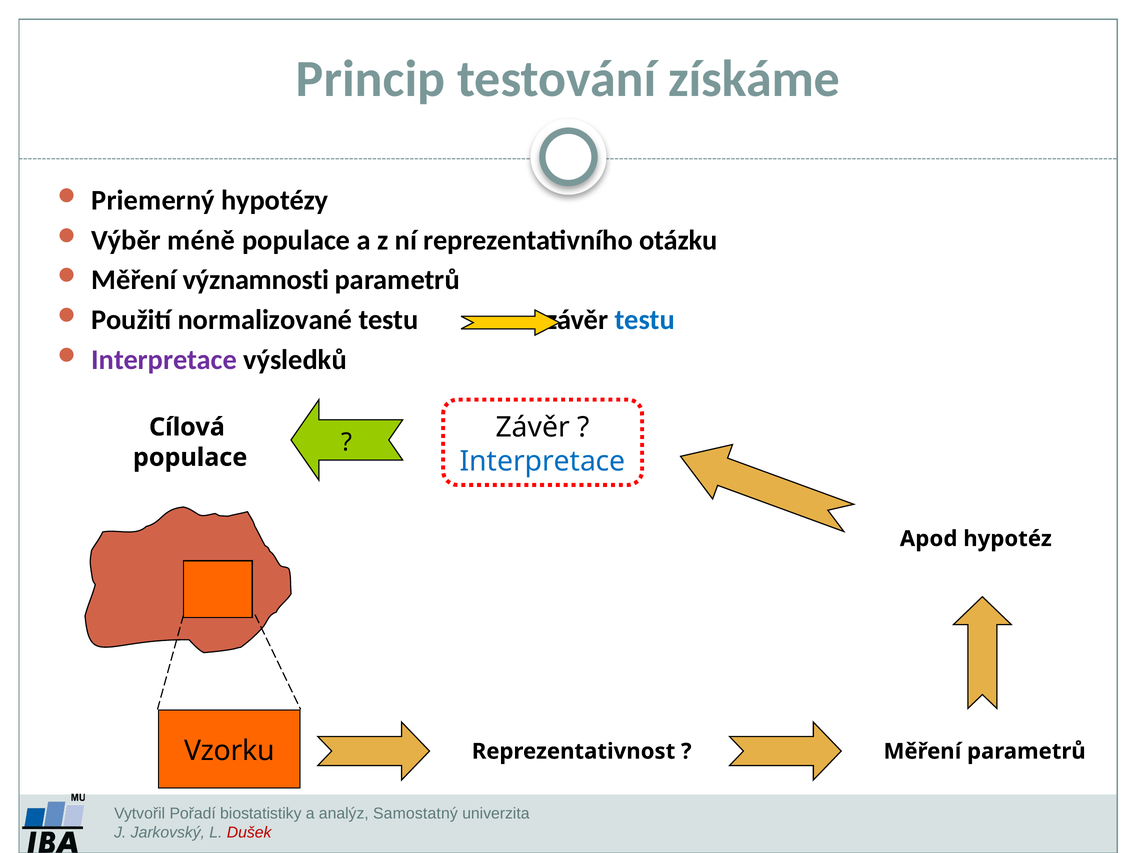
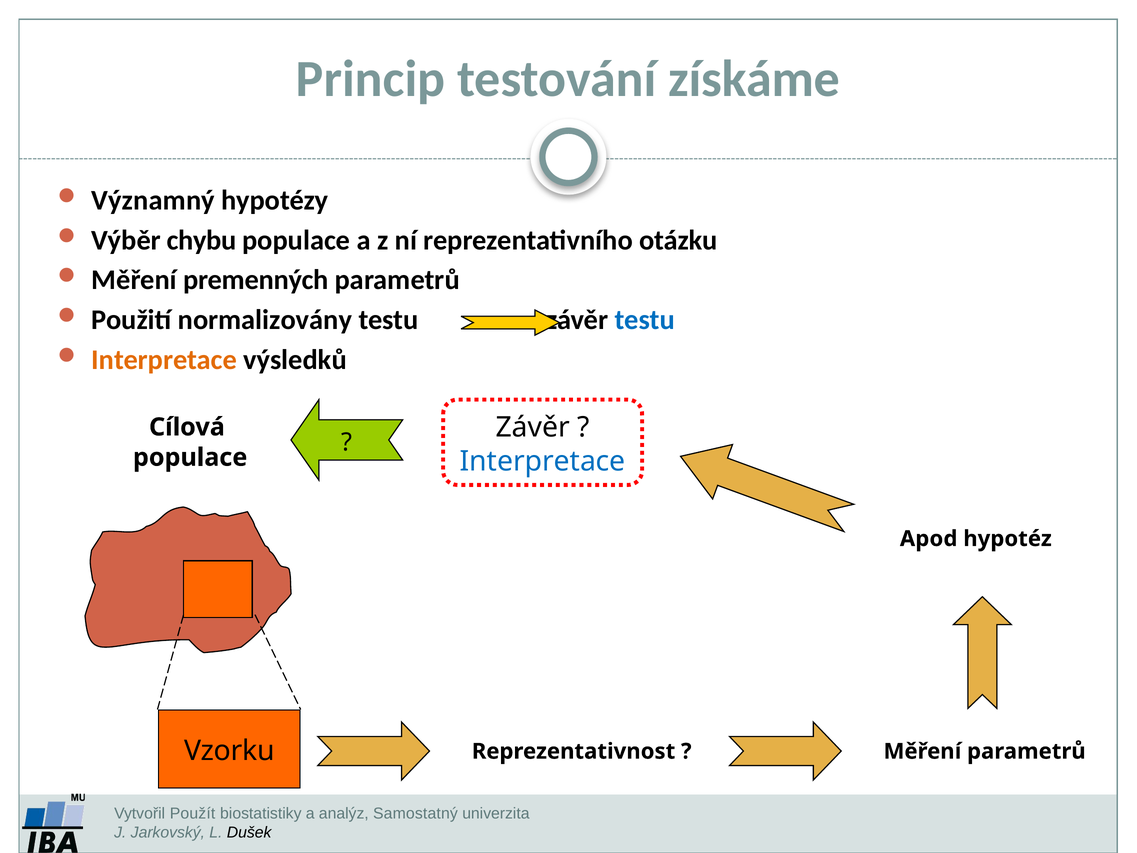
Priemerný: Priemerný -> Významný (153, 200)
méně: méně -> chybu (202, 240)
významnosti: významnosti -> premenných (256, 280)
normalizované: normalizované -> normalizovány (265, 320)
Interpretace colour: purple -> orange (164, 360)
Pořadí: Pořadí -> Použít (193, 813)
Dušek colour: red -> black (249, 832)
